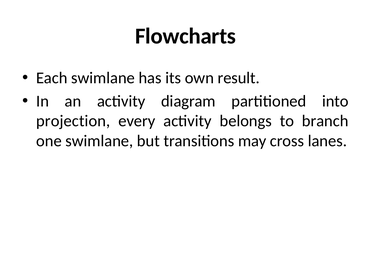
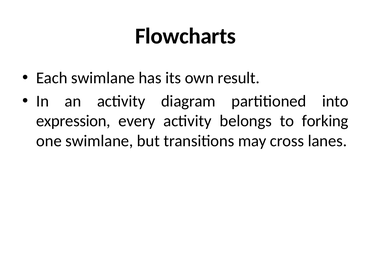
projection: projection -> expression (73, 121)
branch: branch -> forking (325, 121)
